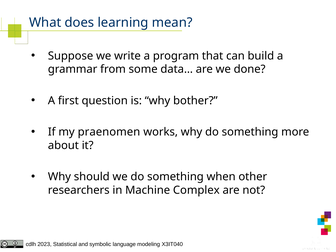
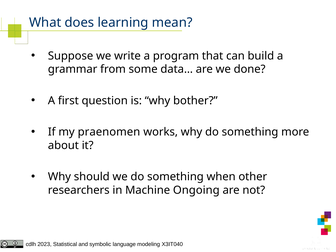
Complex: Complex -> Ongoing (196, 190)
